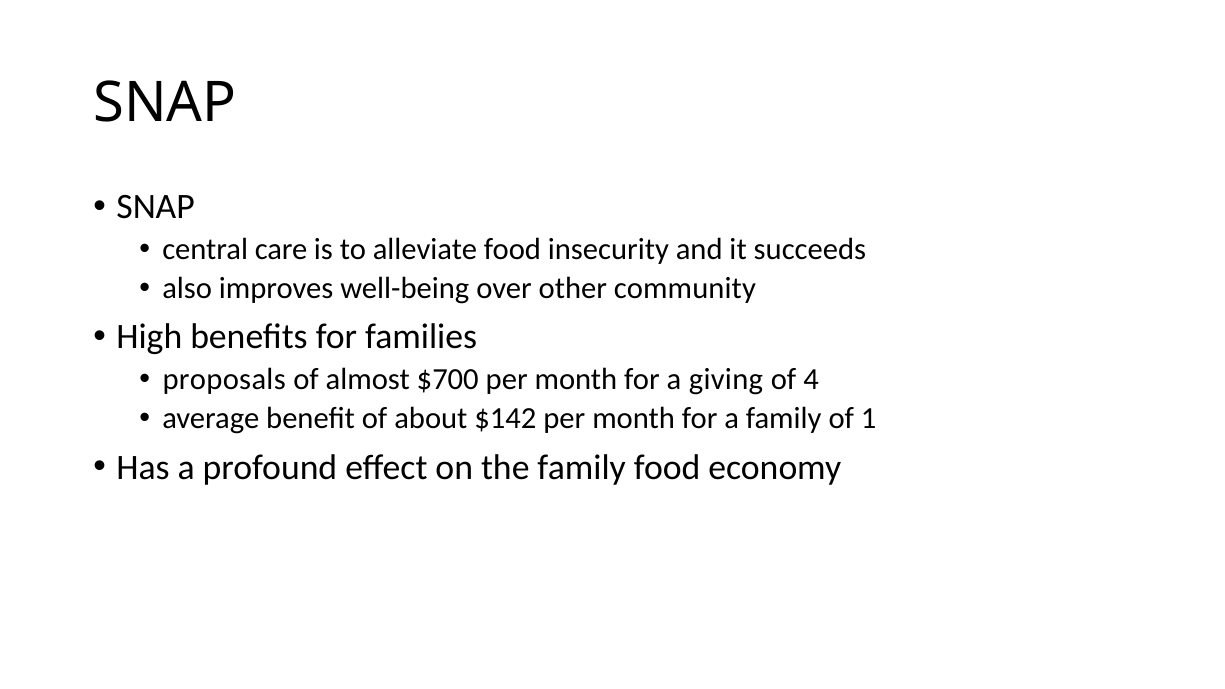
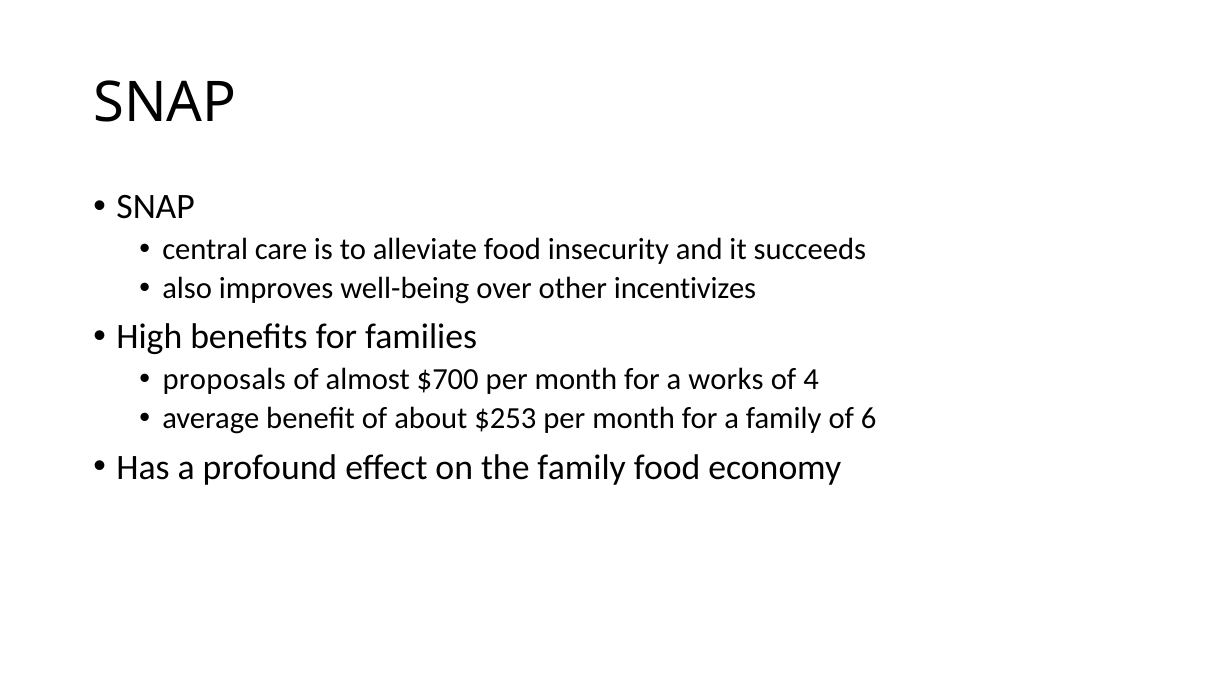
community: community -> incentivizes (685, 289)
giving: giving -> works (726, 379)
$142: $142 -> $253 (505, 419)
1: 1 -> 6 (869, 419)
